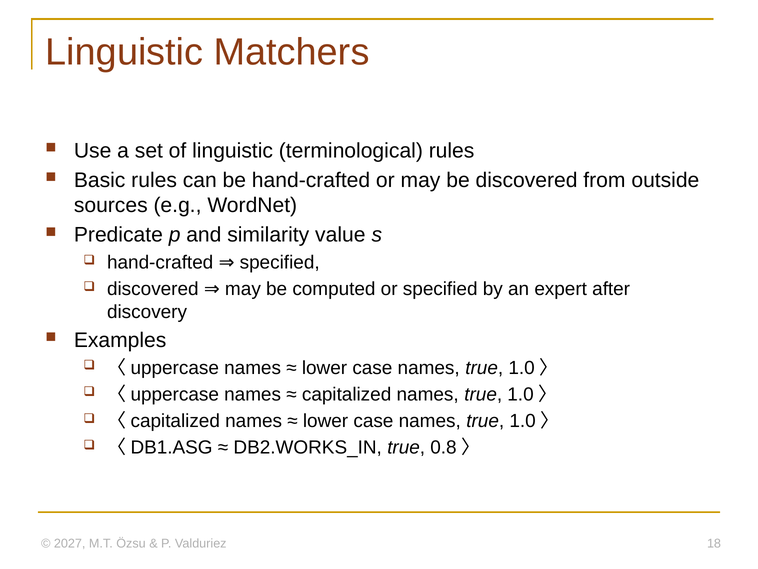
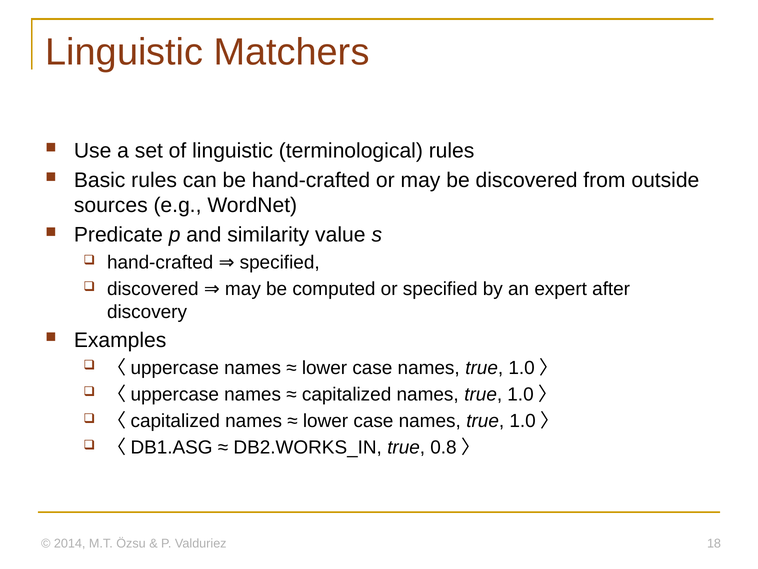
2027: 2027 -> 2014 (70, 543)
